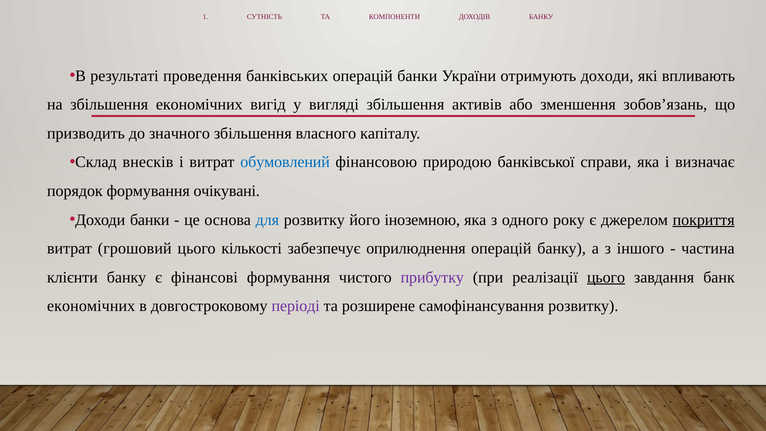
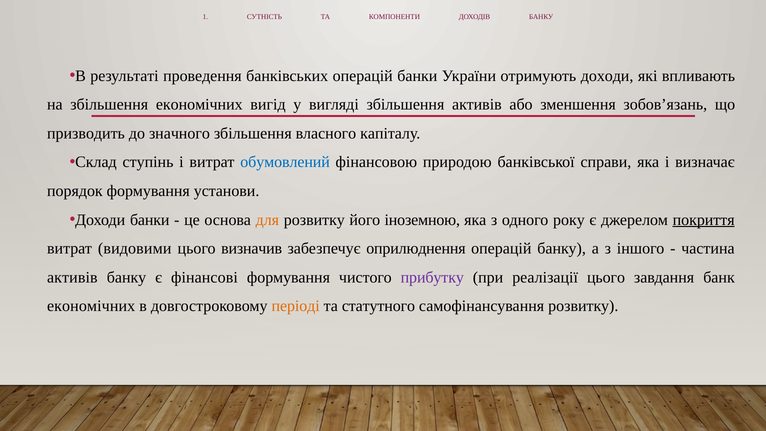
внесків: внесків -> ступінь (148, 162)
очікувані: очікувані -> установи (227, 191)
для colour: blue -> orange (267, 220)
грошовий: грошовий -> видовими (135, 248)
кількості: кількості -> визначив (252, 248)
клієнти: клієнти -> активів (72, 277)
цього underline: present -> none (606, 277)
періоді colour: purple -> orange (296, 306)
розширене: розширене -> статутного (378, 306)
